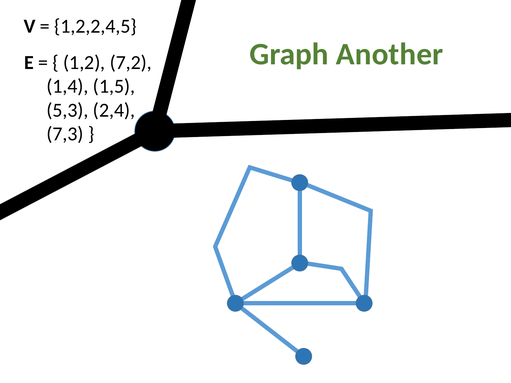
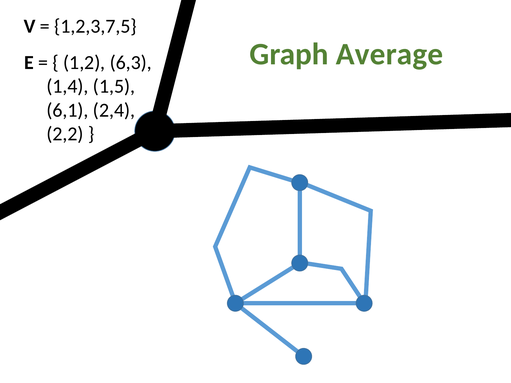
1,2,2,4,5: 1,2,2,4,5 -> 1,2,3,7,5 (96, 26)
Another: Another -> Average (390, 54)
7,2: 7,2 -> 6,3 (131, 63)
5,3: 5,3 -> 6,1 (68, 110)
7,3: 7,3 -> 2,2 (65, 134)
